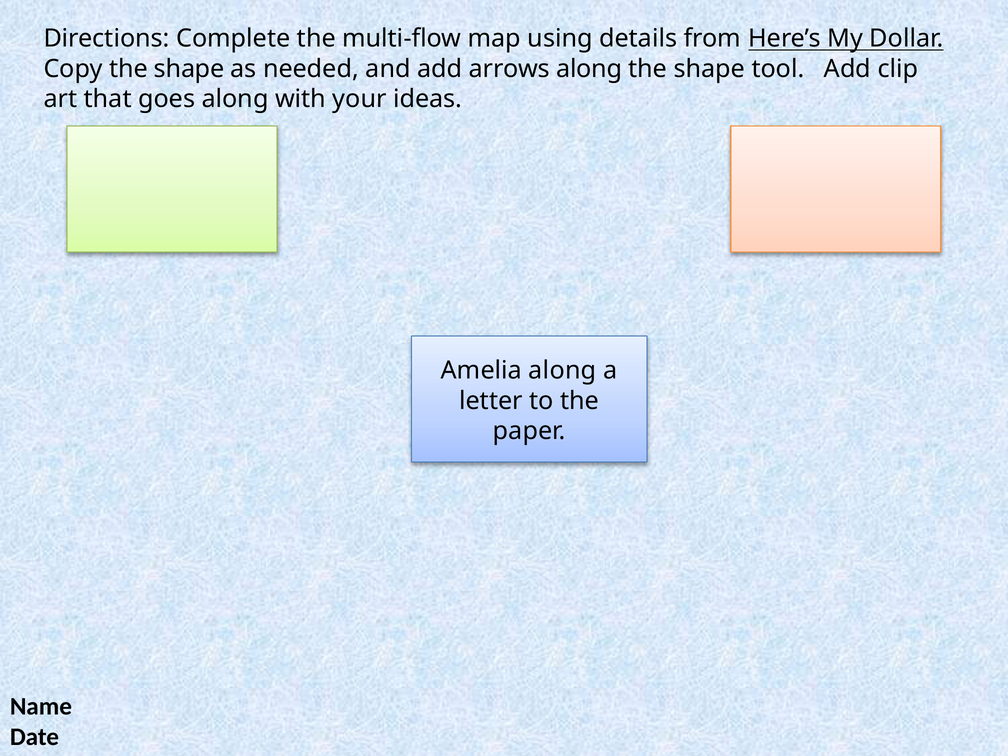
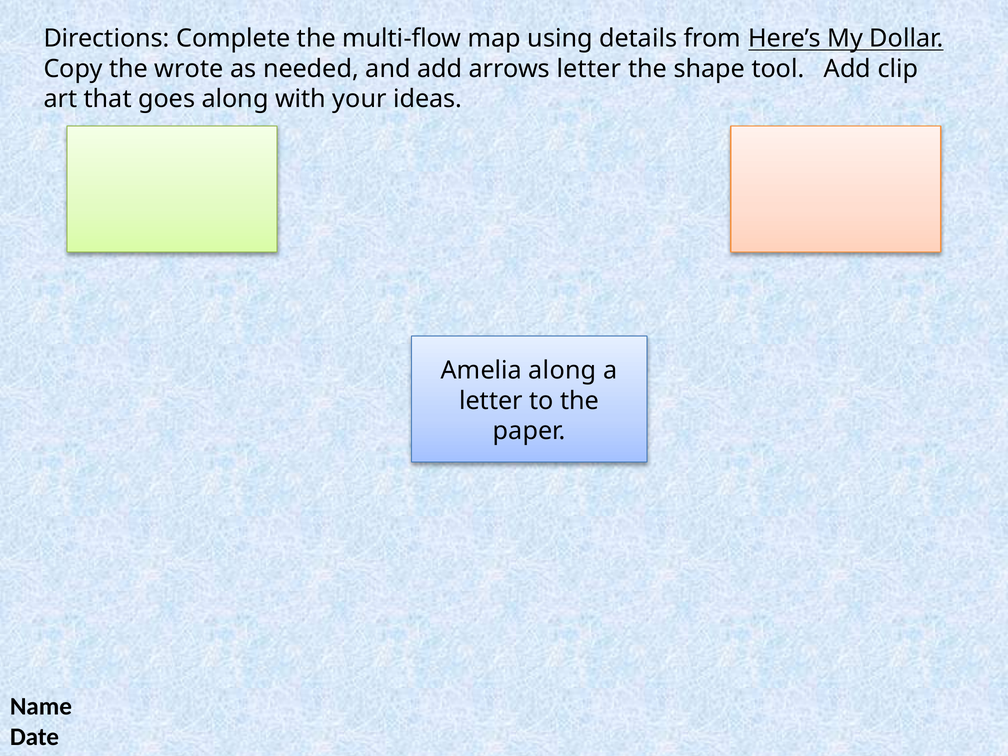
Copy the shape: shape -> wrote (189, 69)
arrows along: along -> letter (589, 69)
